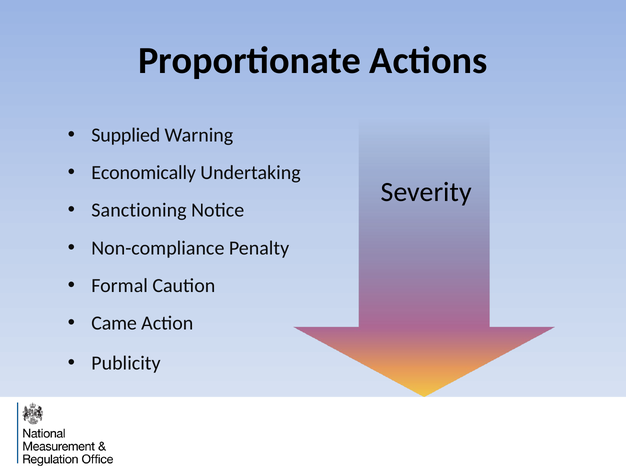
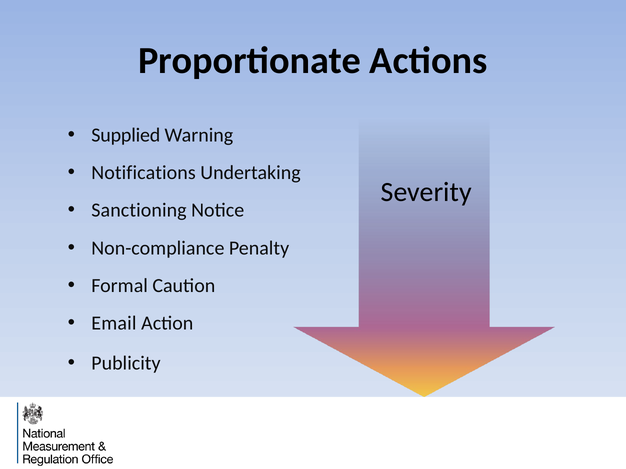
Economically: Economically -> Notifications (144, 173)
Came: Came -> Email (114, 324)
